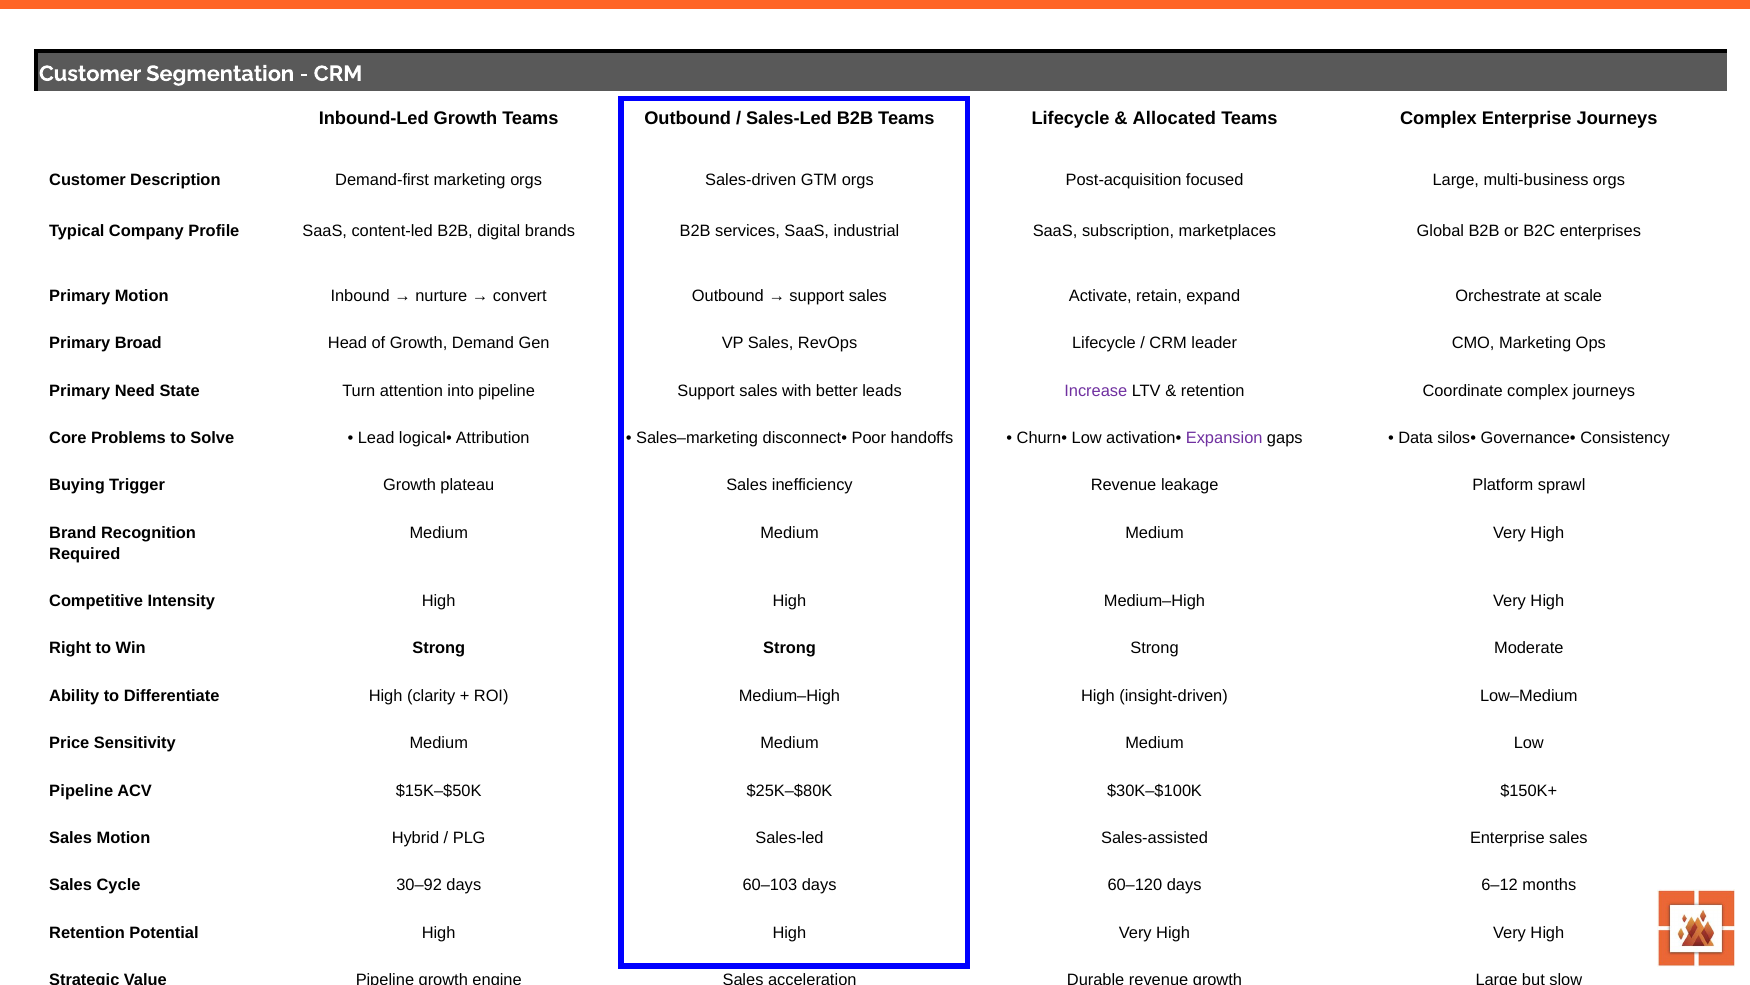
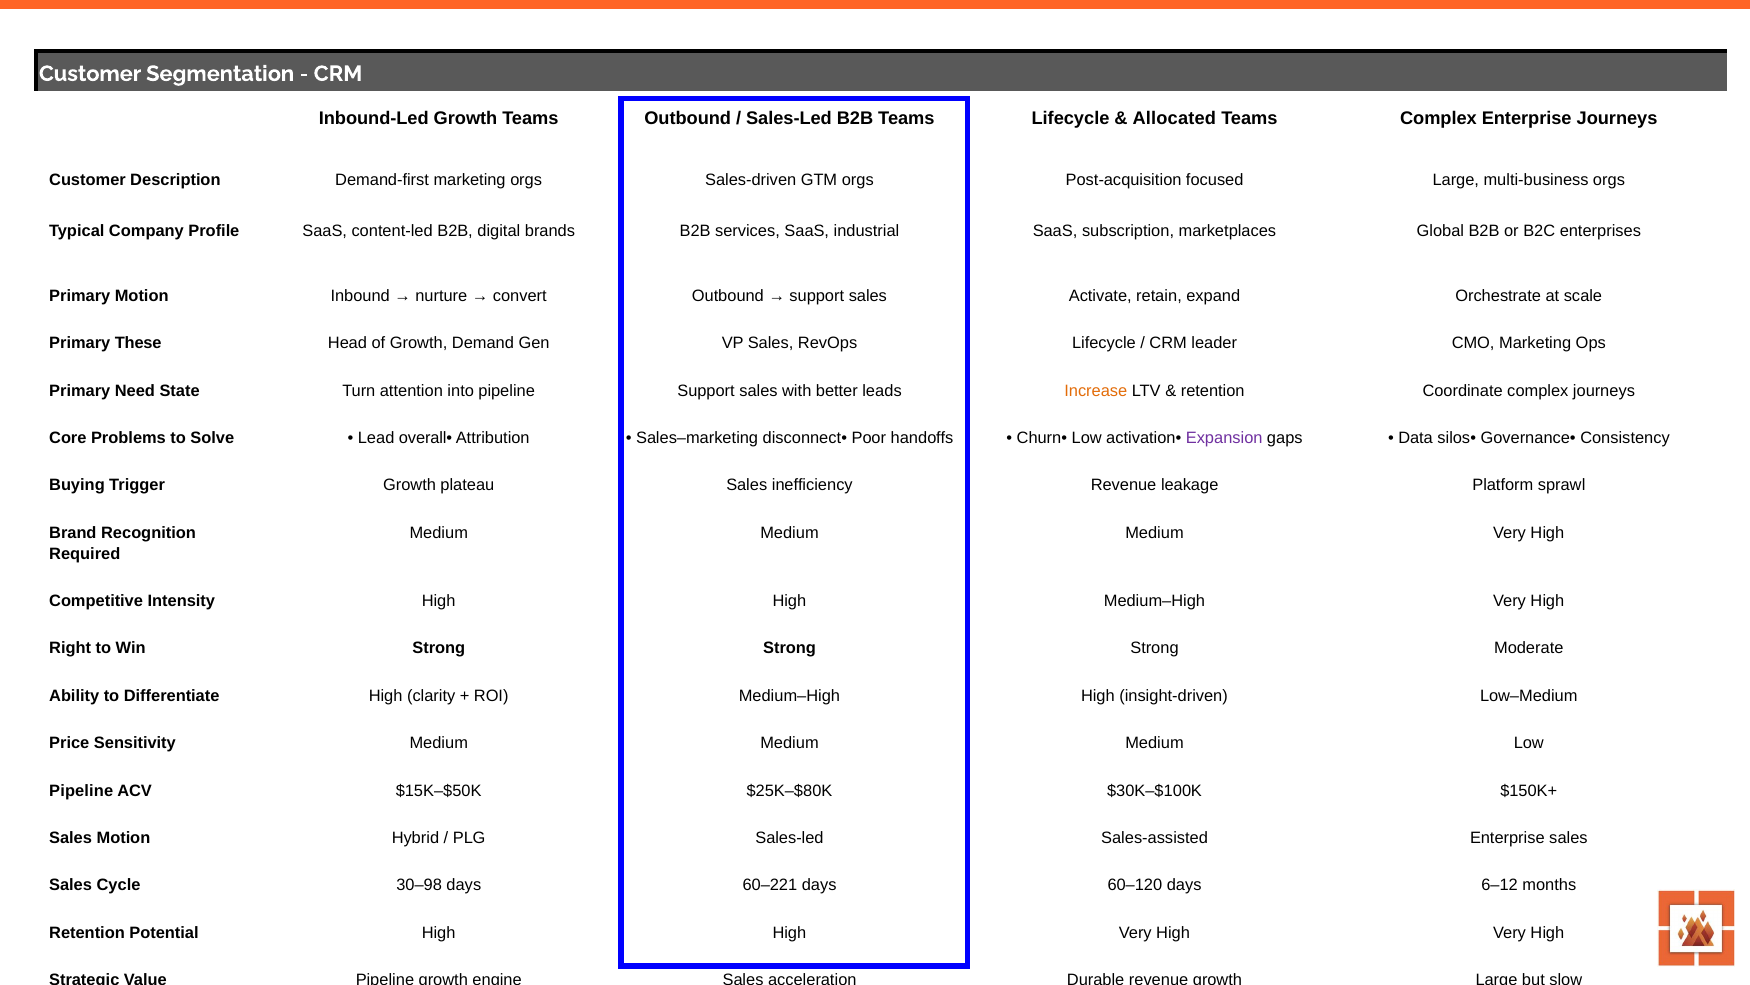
Broad: Broad -> These (138, 343)
Increase colour: purple -> orange (1096, 390)
logical•: logical• -> overall• (426, 438)
30–92: 30–92 -> 30–98 (419, 885)
60–103: 60–103 -> 60–221 (770, 885)
